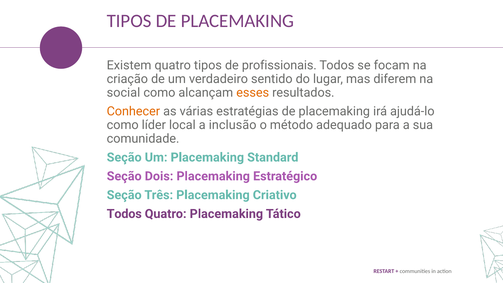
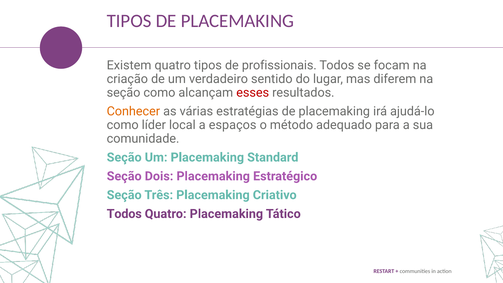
social: social -> seção (124, 93)
esses colour: orange -> red (253, 93)
inclusão: inclusão -> espaços (233, 125)
